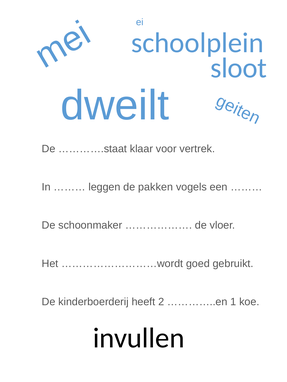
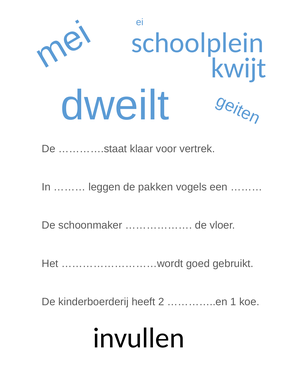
sloot: sloot -> kwijt (239, 68)
